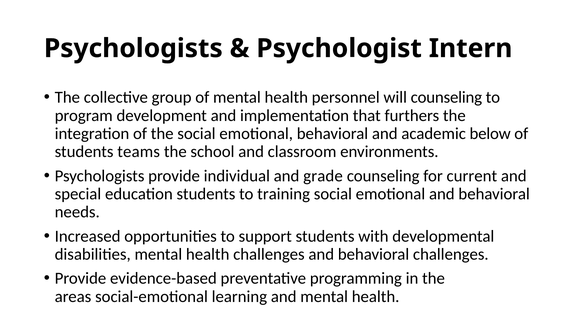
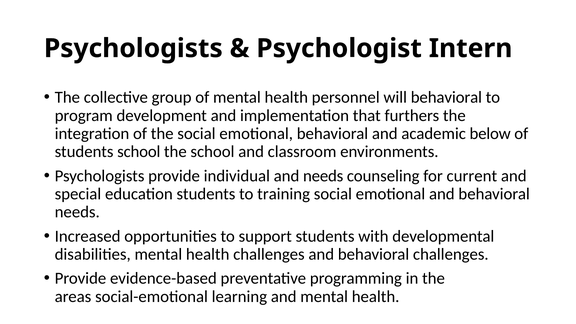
will counseling: counseling -> behavioral (446, 97)
students teams: teams -> school (139, 152)
and grade: grade -> needs (323, 176)
